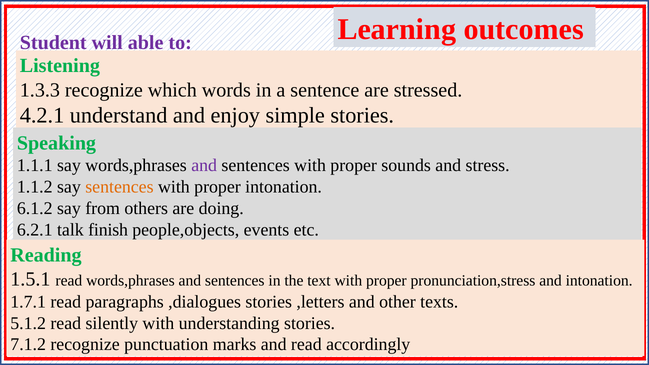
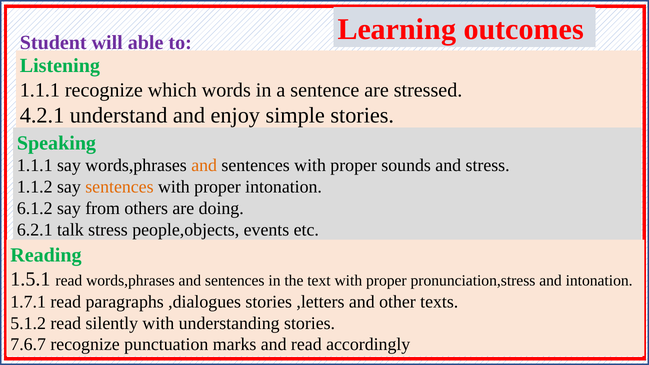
1.3.3: 1.3.3 -> 1.1.1 (40, 90)
and colour: purple -> orange (204, 166)
talk finish: finish -> stress (108, 230)
7.1.2: 7.1.2 -> 7.6.7 (28, 345)
